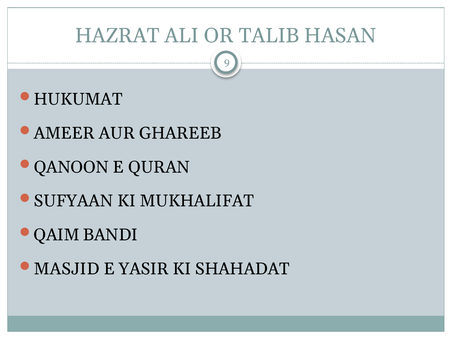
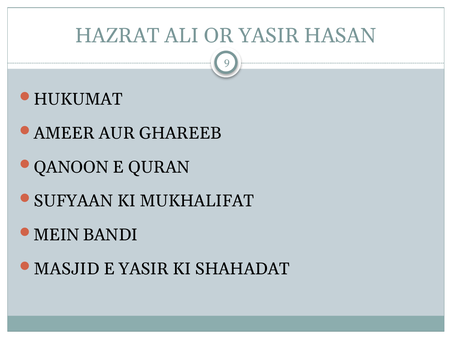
OR TALIB: TALIB -> YASIR (269, 36)
QAIM: QAIM -> MEIN (57, 235)
